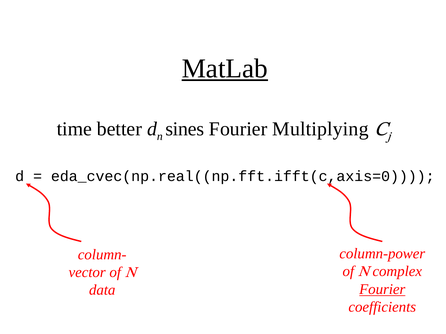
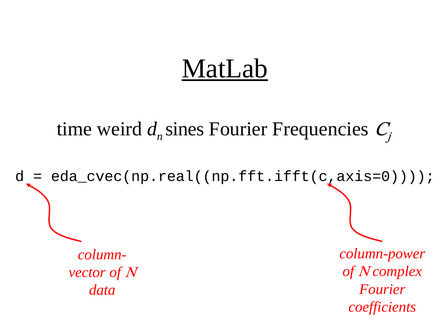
better: better -> weird (119, 129)
Multiplying: Multiplying -> Frequencies (320, 129)
Fourier underline: present -> none (382, 290)
